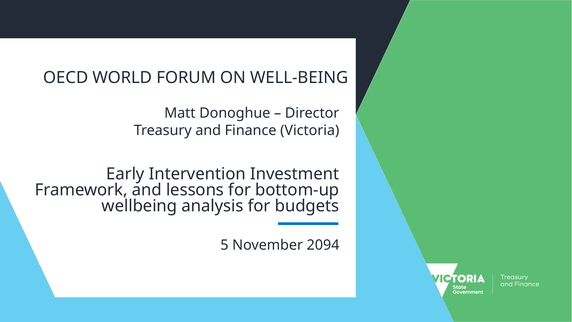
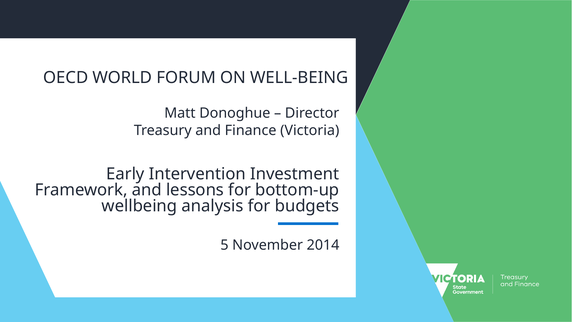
2094: 2094 -> 2014 (323, 245)
